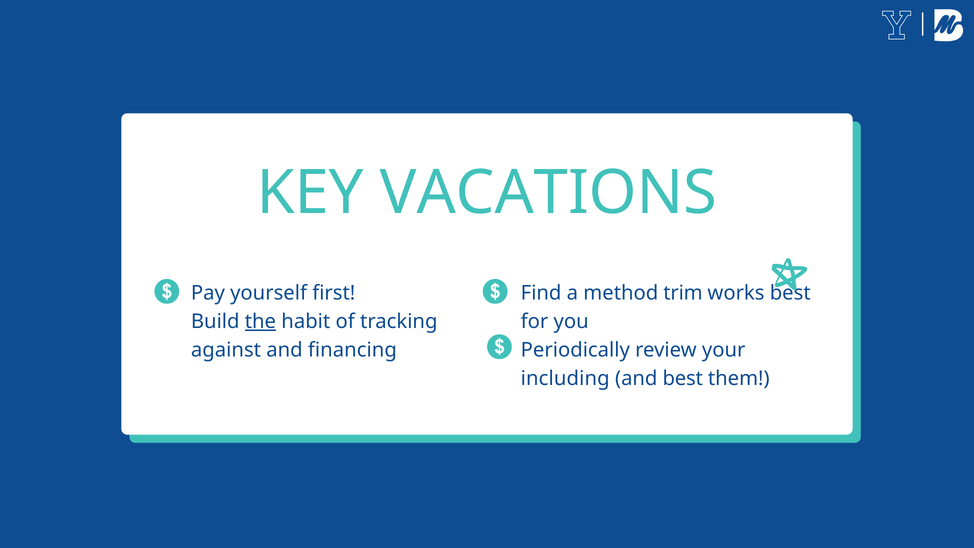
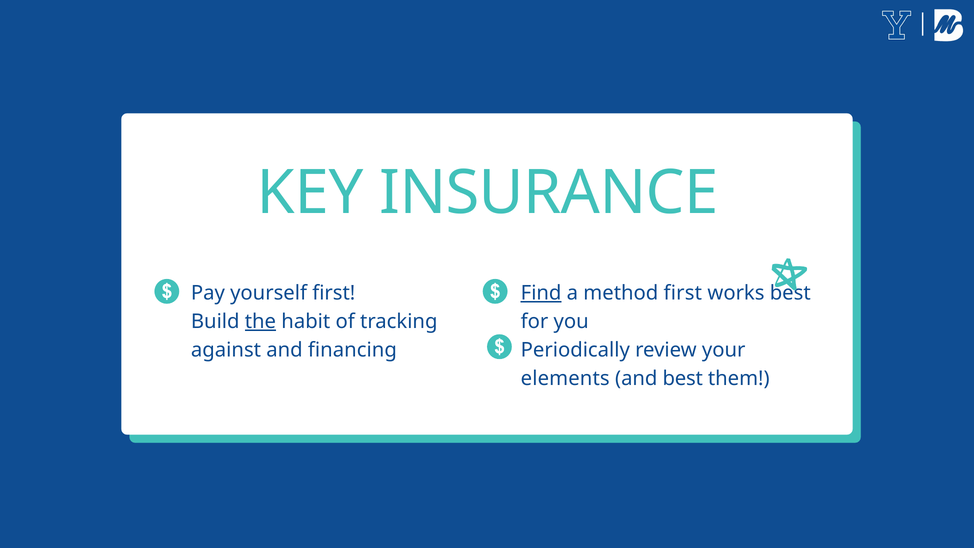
VACATIONS: VACATIONS -> INSURANCE (549, 193)
Find underline: none -> present (541, 293)
method trim: trim -> first (683, 293)
including: including -> elements (565, 378)
